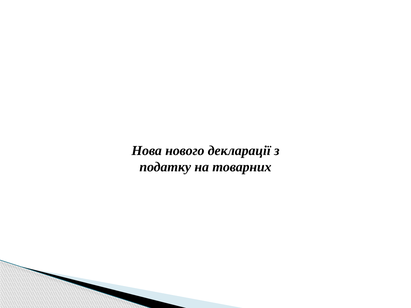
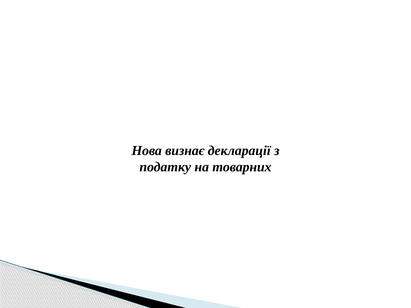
нового: нового -> визнає (185, 151)
